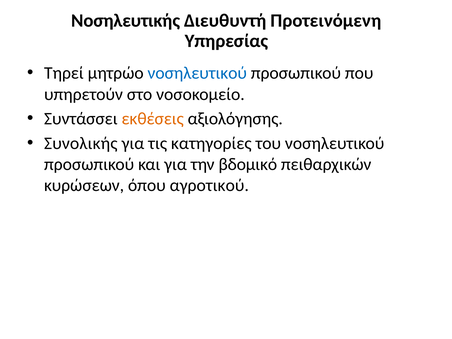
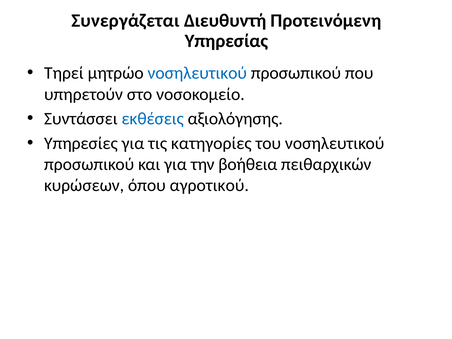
Νοσηλευτικής: Νοσηλευτικής -> Συνεργάζεται (125, 21)
εκθέσεις colour: orange -> blue (153, 119)
Συνολικής: Συνολικής -> Υπηρεσίες (81, 143)
βδομικό: βδομικό -> βοήθεια (248, 164)
